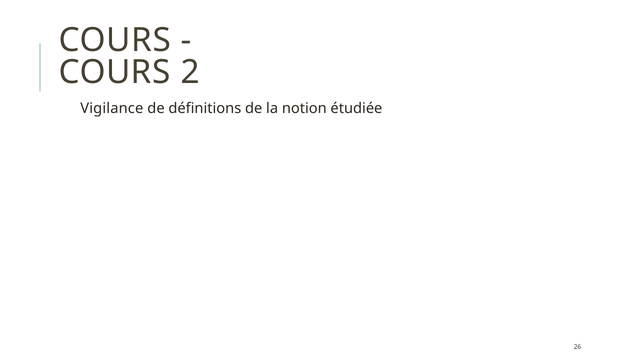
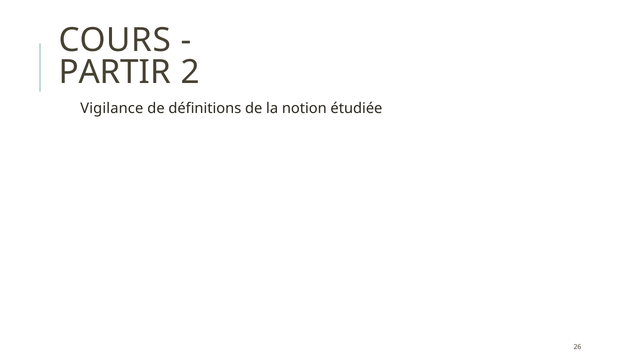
COURS: COURS -> PARTIR (115, 72)
